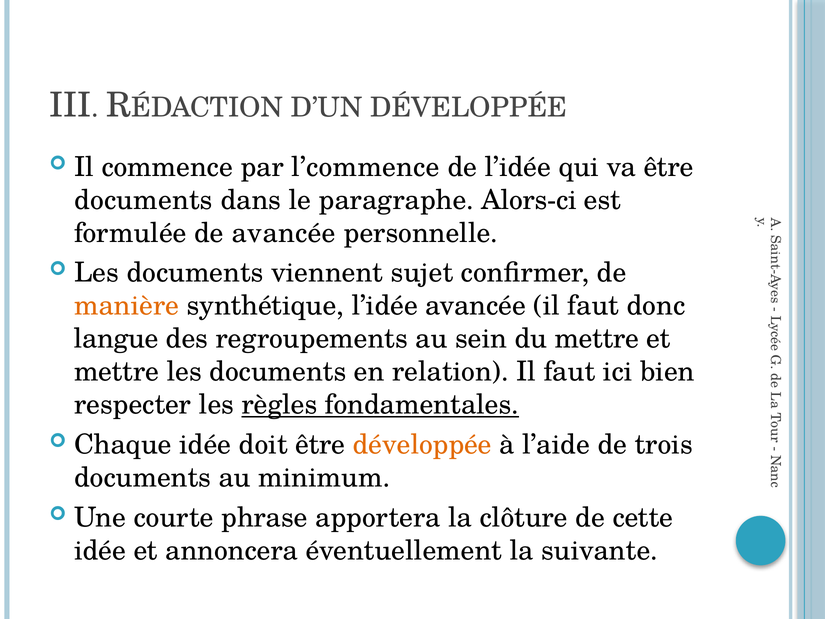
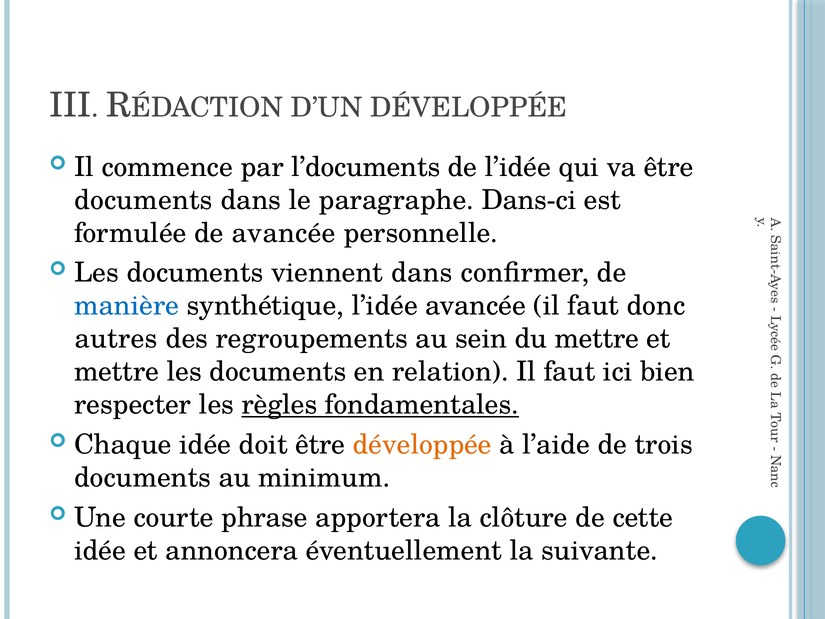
l’commence: l’commence -> l’documents (366, 167)
Alors-ci: Alors-ci -> Dans-ci (529, 200)
viennent sujet: sujet -> dans (422, 273)
manière colour: orange -> blue (127, 306)
langue: langue -> autres (116, 339)
